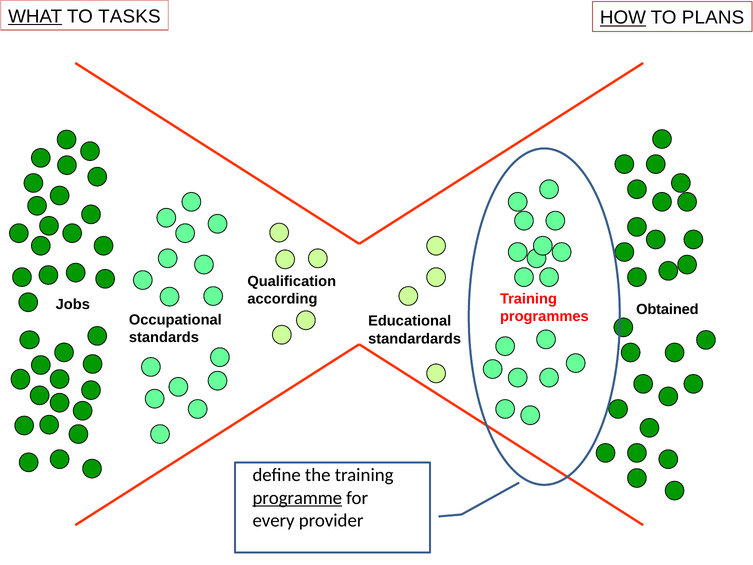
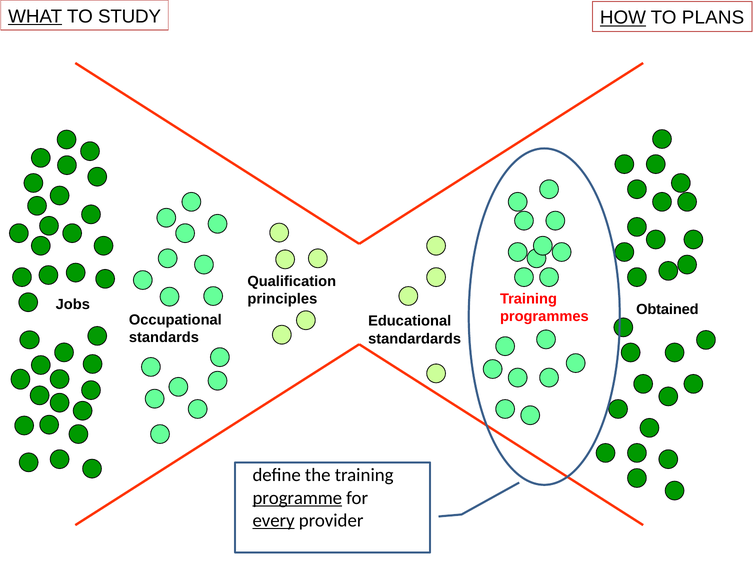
TASKS: TASKS -> STUDY (130, 16)
according: according -> principles (282, 299)
every underline: none -> present (274, 520)
